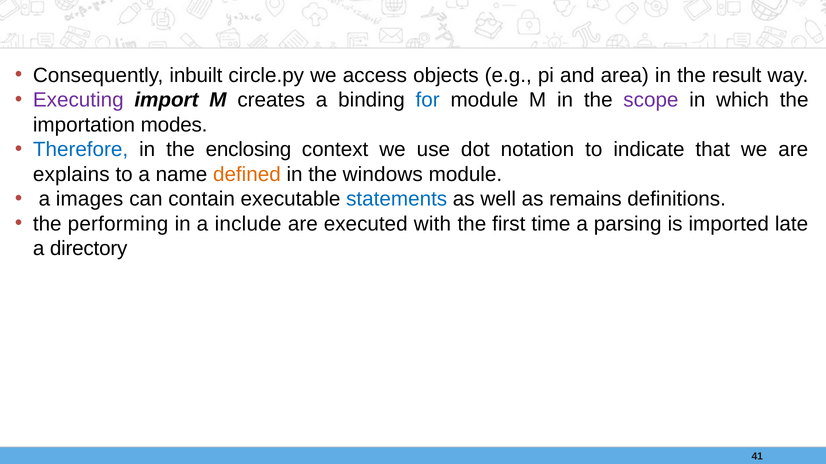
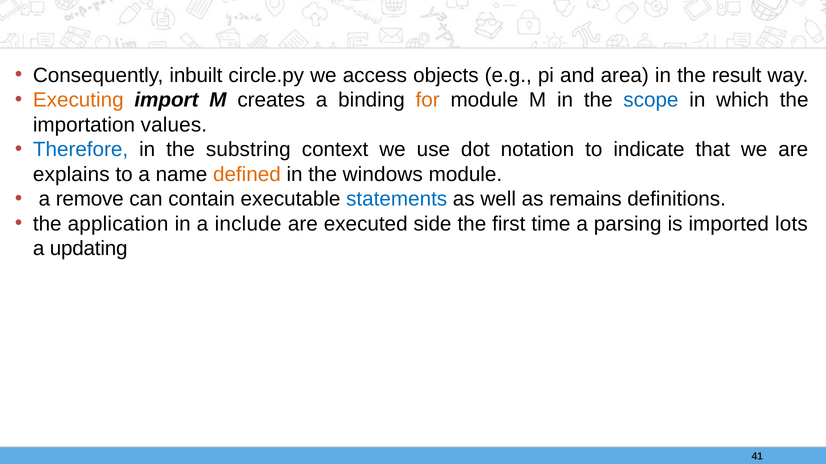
Executing colour: purple -> orange (78, 100)
for colour: blue -> orange (428, 100)
scope colour: purple -> blue (651, 100)
modes: modes -> values (174, 125)
enclosing: enclosing -> substring (248, 150)
images: images -> remove (90, 199)
performing: performing -> application (118, 224)
with: with -> side (433, 224)
late: late -> lots (791, 224)
directory: directory -> updating (89, 249)
